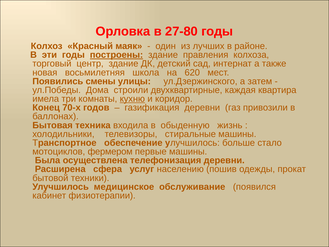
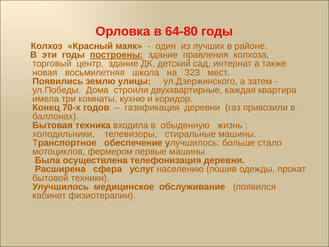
27-80: 27-80 -> 64-80 (181, 31)
620: 620 -> 323 (192, 72)
смены: смены -> землю (101, 81)
кухню underline: present -> none (132, 99)
